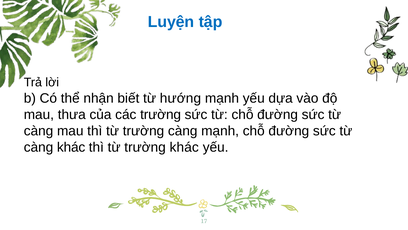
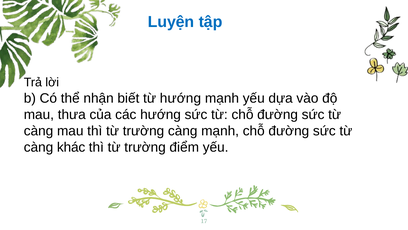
các trường: trường -> hướng (161, 114)
trường khác: khác -> điểm (184, 147)
